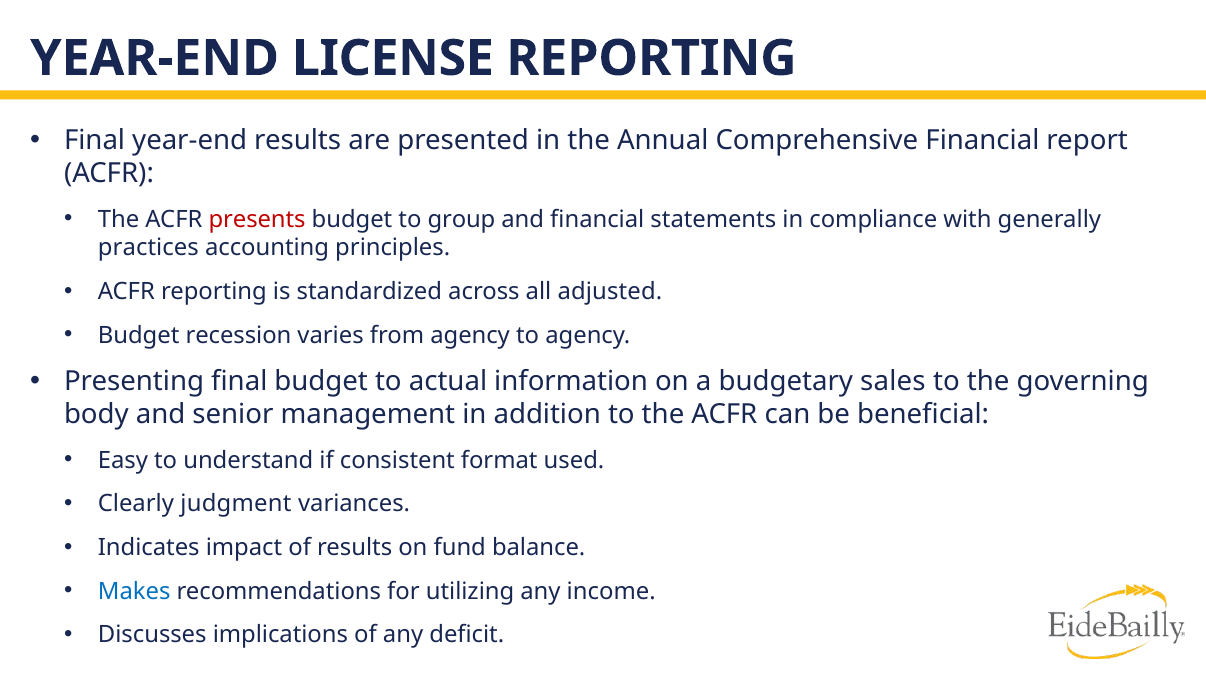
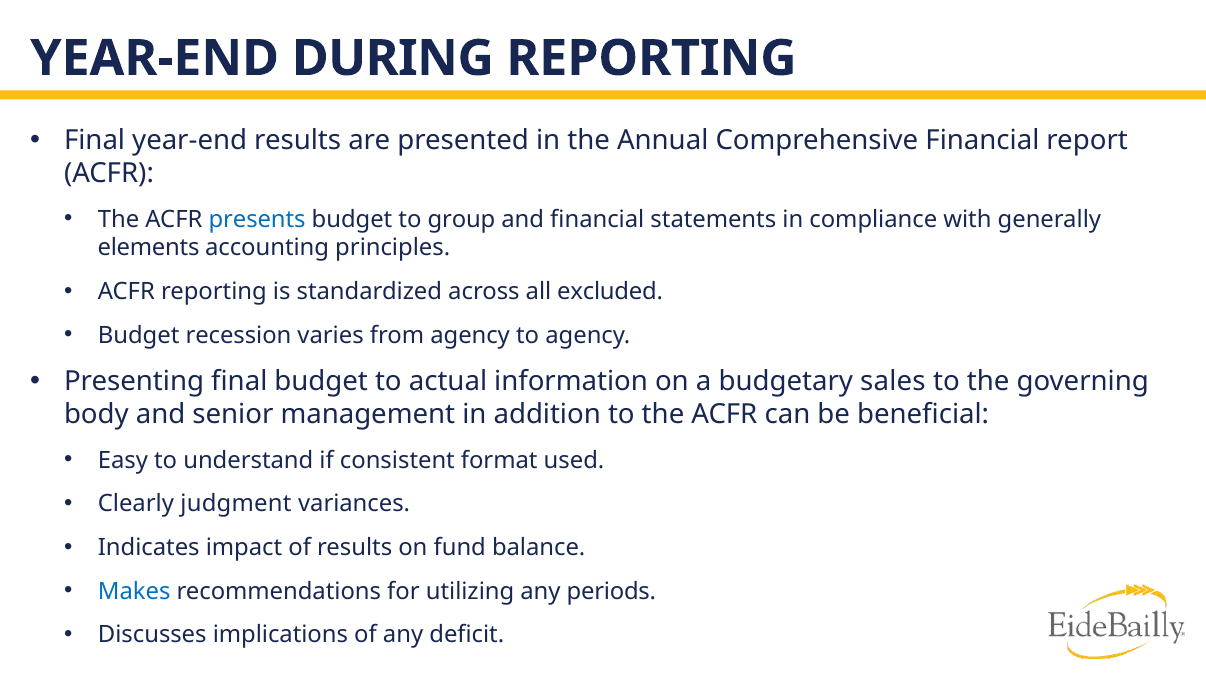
LICENSE: LICENSE -> DURING (393, 58)
presents colour: red -> blue (257, 219)
practices: practices -> elements (149, 248)
adjusted: adjusted -> excluded (610, 292)
income: income -> periods (611, 592)
